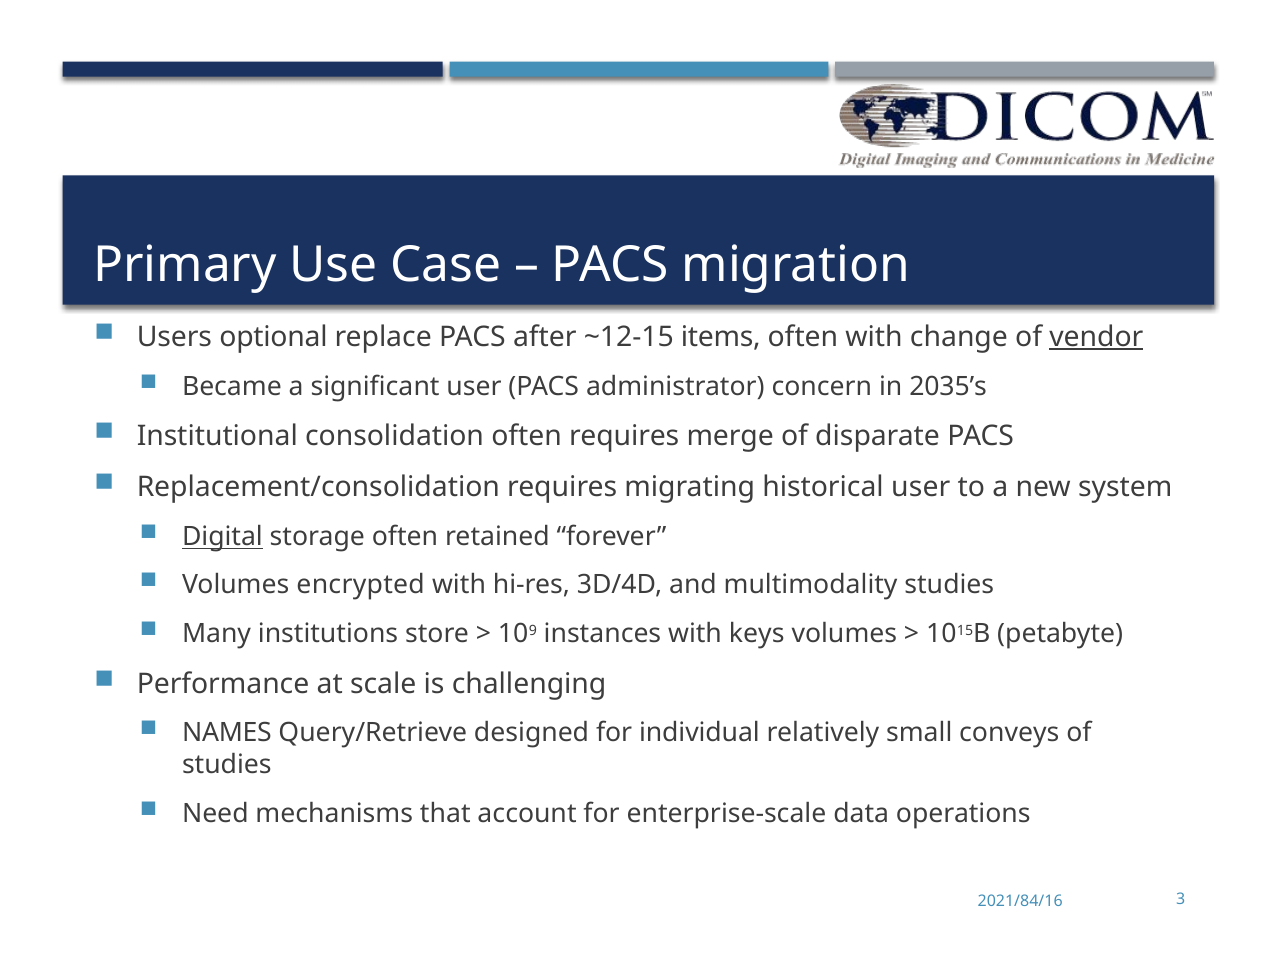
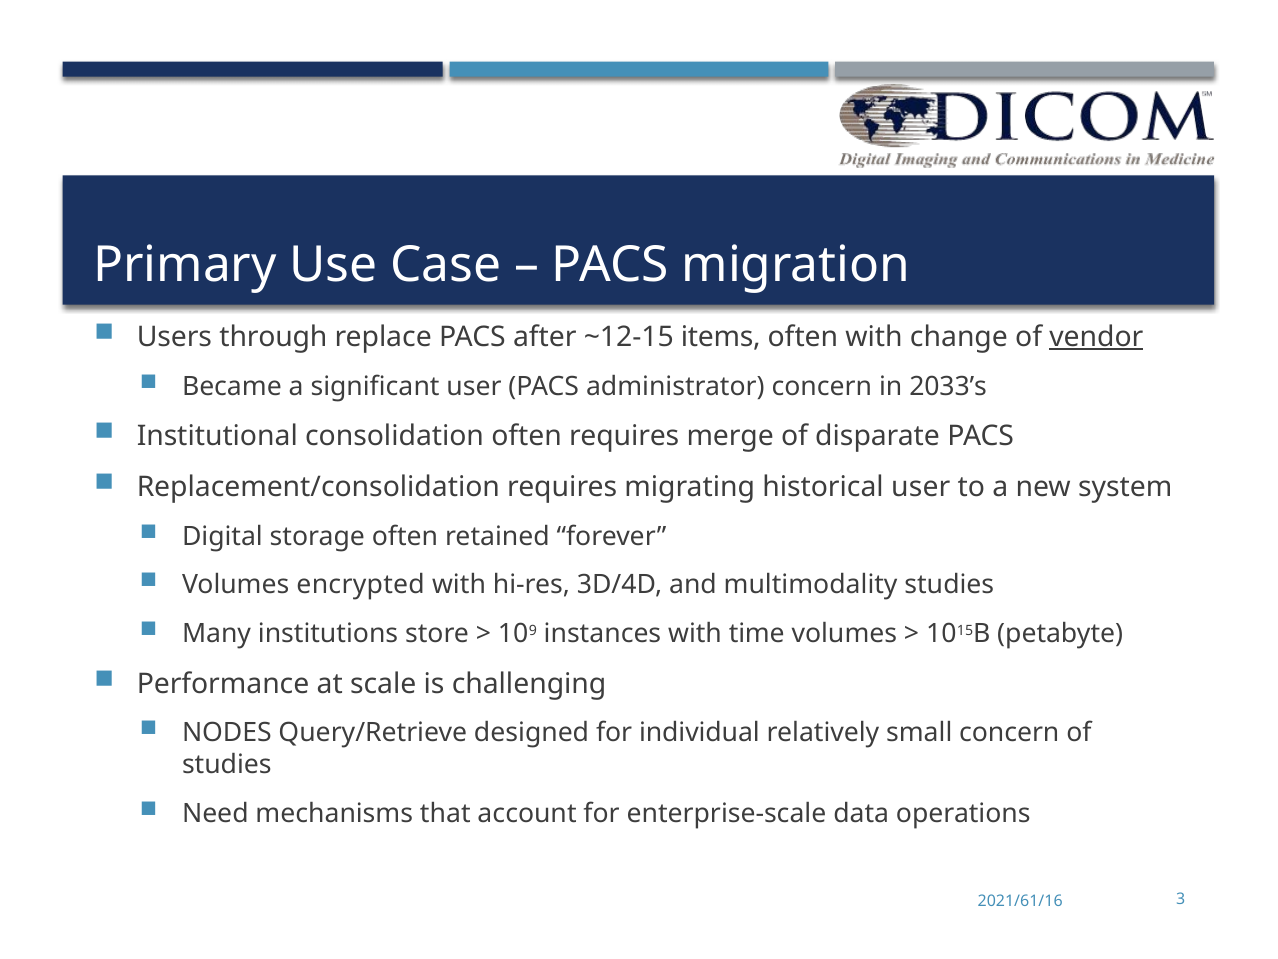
optional: optional -> through (273, 337)
2035’s: 2035’s -> 2033’s (948, 386)
Digital underline: present -> none (222, 537)
keys: keys -> time (757, 633)
NAMES: NAMES -> NODES (227, 733)
small conveys: conveys -> concern (1009, 733)
2021/84/16: 2021/84/16 -> 2021/61/16 (1020, 900)
